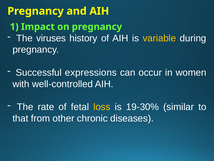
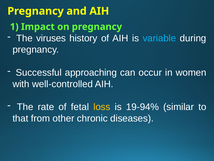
variable colour: yellow -> light blue (159, 38)
expressions: expressions -> approaching (91, 72)
19-30%: 19-30% -> 19-94% (142, 107)
